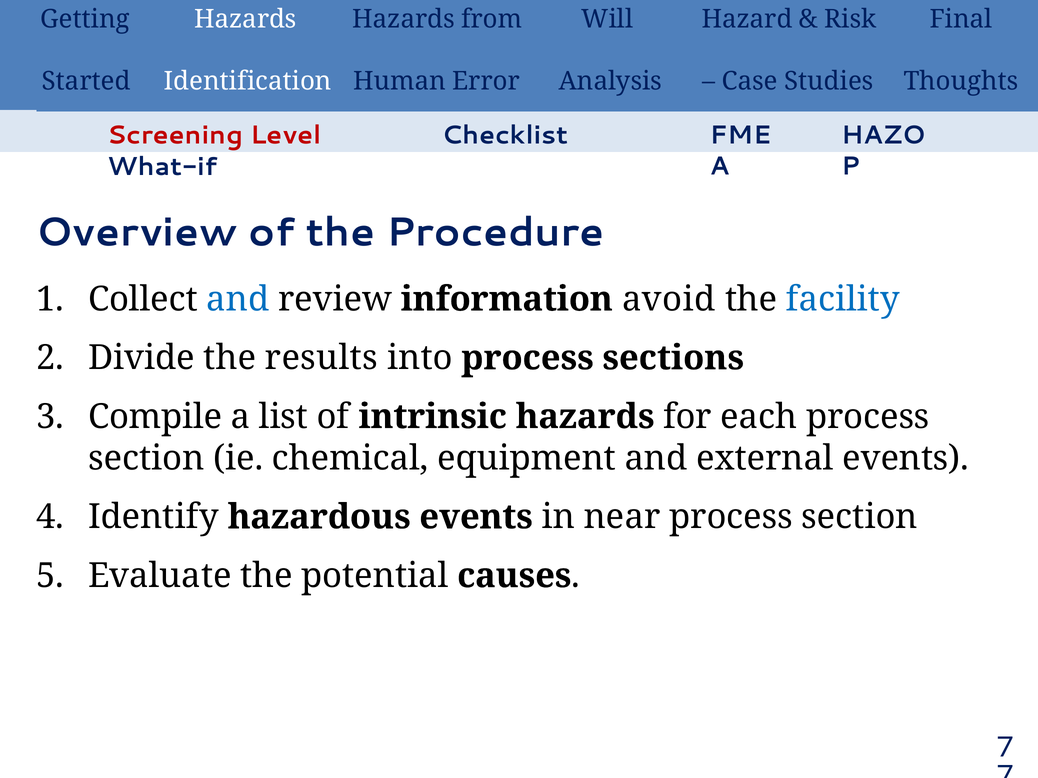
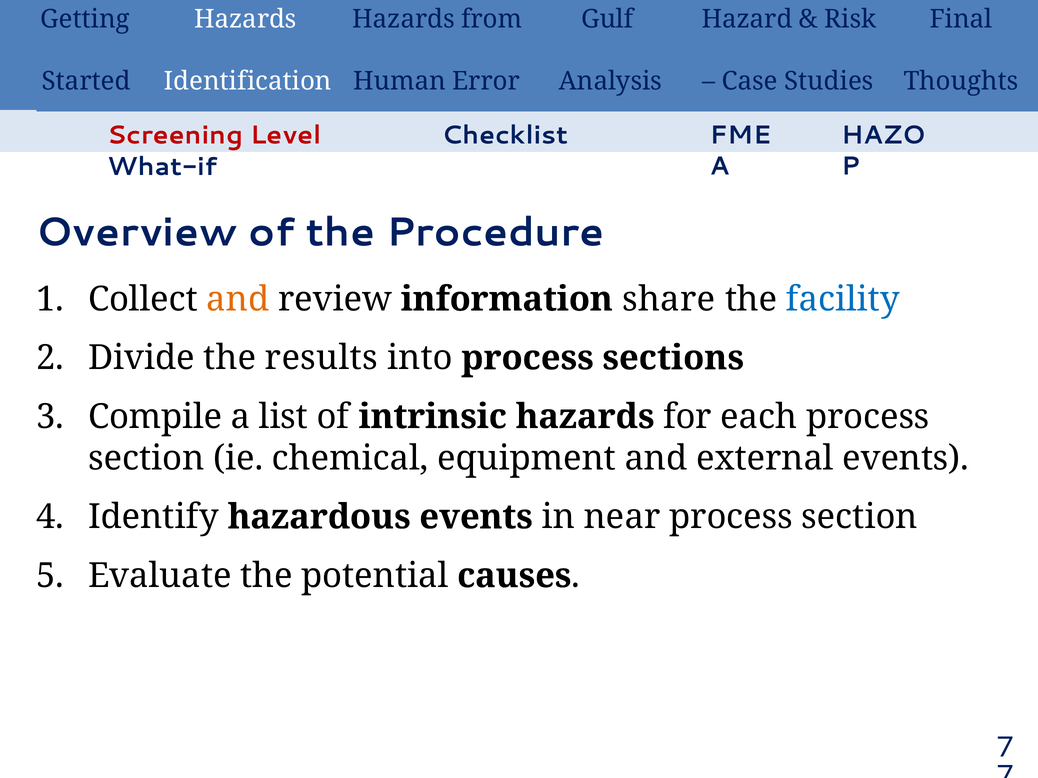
Will: Will -> Gulf (607, 19)
and colour: blue -> orange (238, 299)
avoid: avoid -> share (669, 299)
